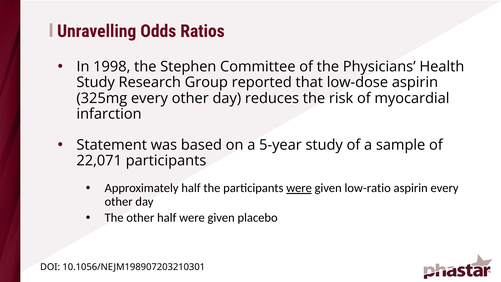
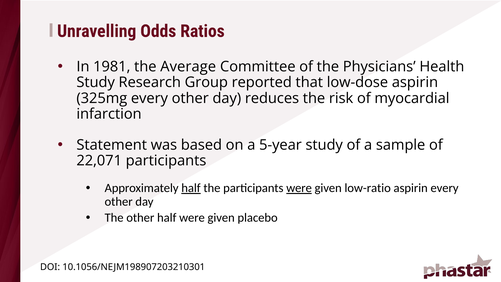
1998: 1998 -> 1981 (112, 67)
Stephen: Stephen -> Average (188, 67)
half underline: none -> present (191, 188)
